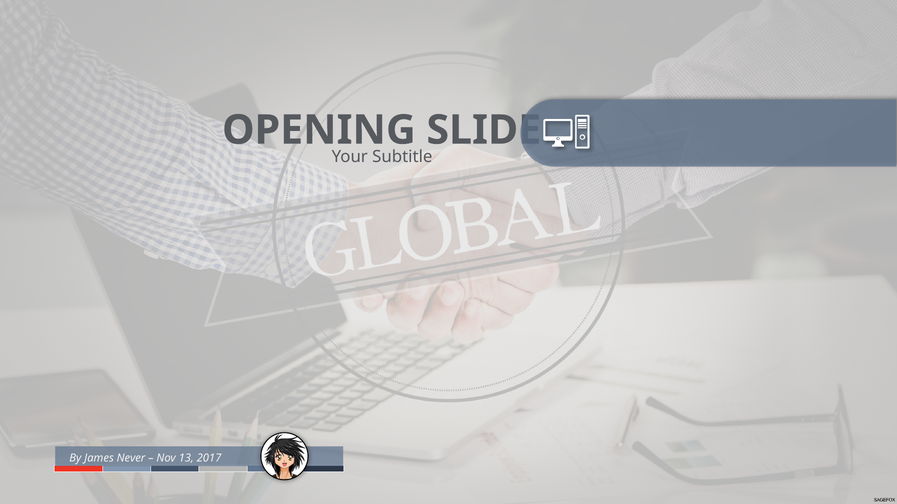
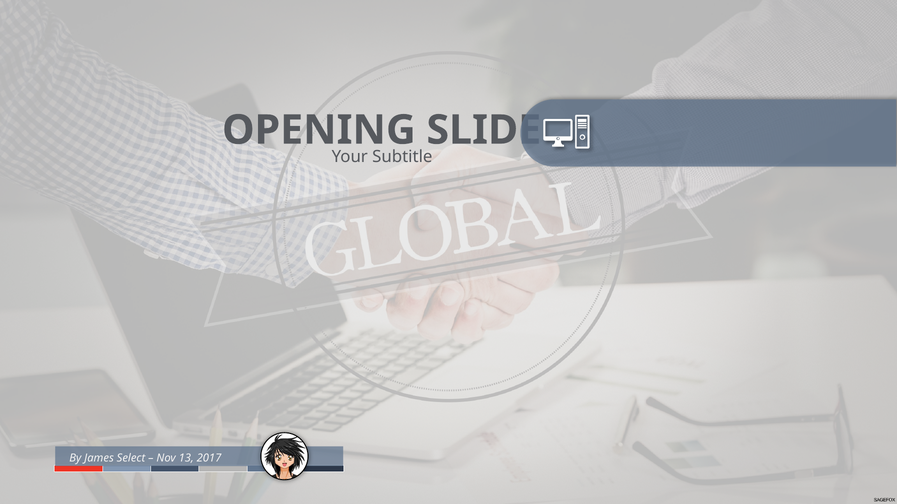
Never: Never -> Select (131, 459)
